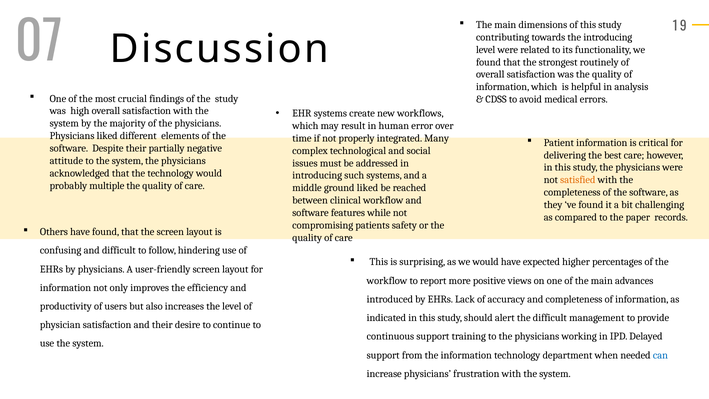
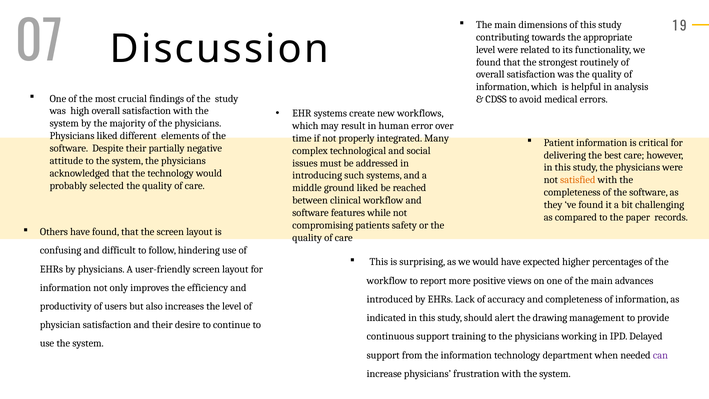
the introducing: introducing -> appropriate (608, 37)
multiple: multiple -> selected (107, 186)
the difficult: difficult -> drawing (550, 318)
can colour: blue -> purple (660, 355)
